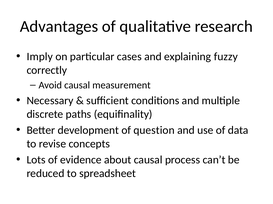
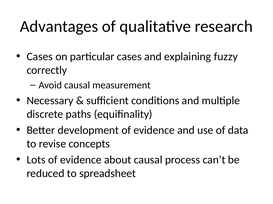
Imply: Imply -> Cases (40, 57)
development of question: question -> evidence (154, 131)
